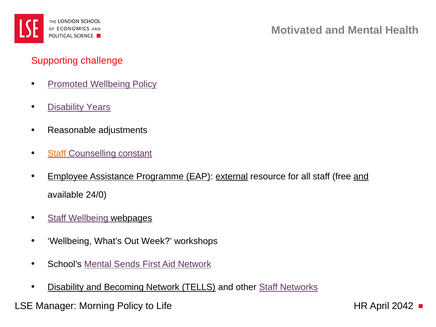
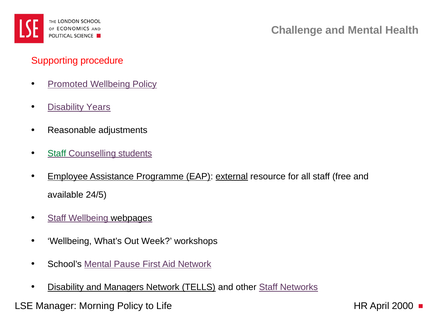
Motivated: Motivated -> Challenge (297, 30)
challenge: challenge -> procedure (102, 61)
Staff colour: orange -> green (57, 153)
constant: constant -> students (135, 153)
and underline: present -> none (361, 176)
24/0: 24/0 -> 24/5 (96, 195)
Sends: Sends -> Pause (127, 264)
Becoming: Becoming -> Managers (124, 287)
2042: 2042 -> 2000 (403, 306)
